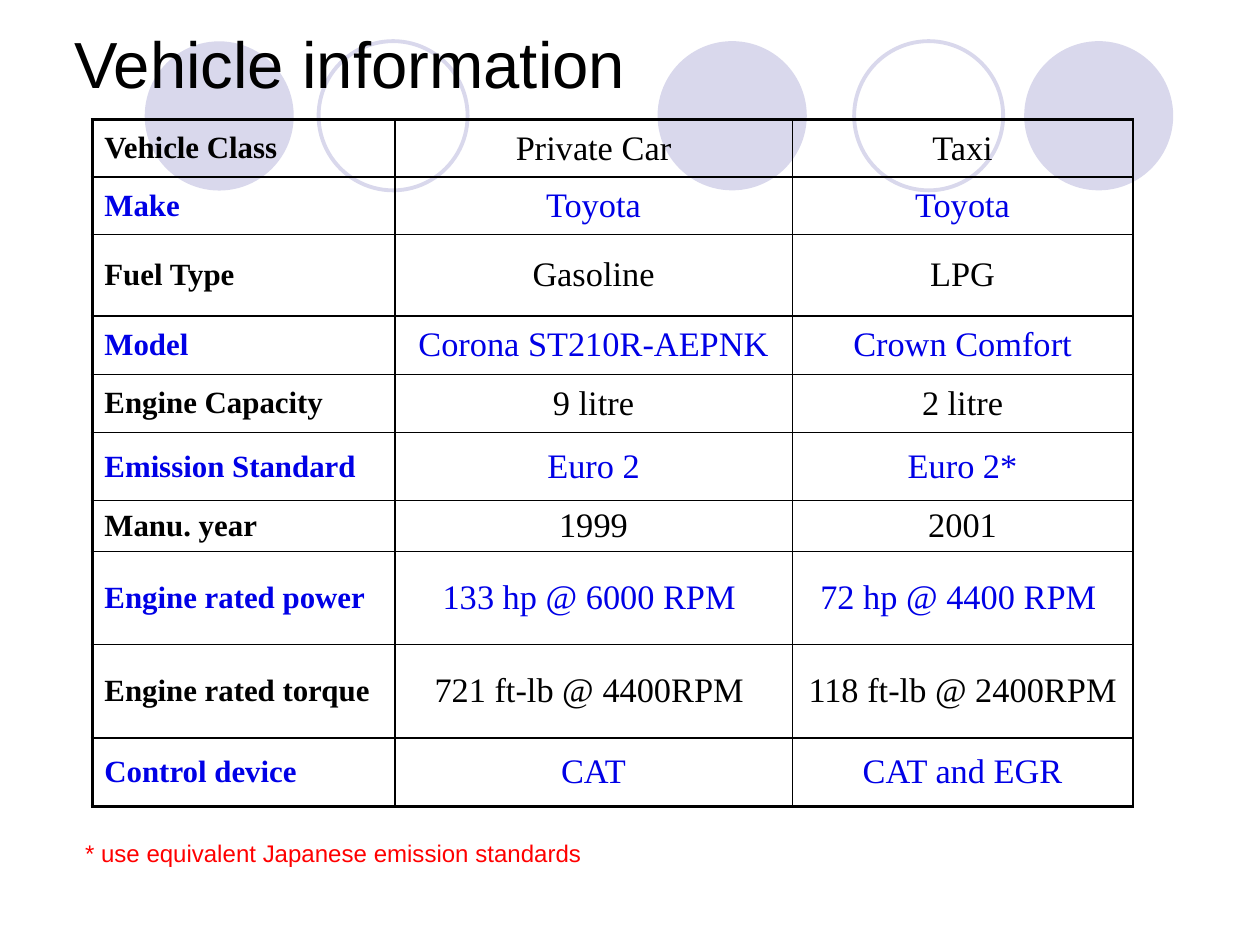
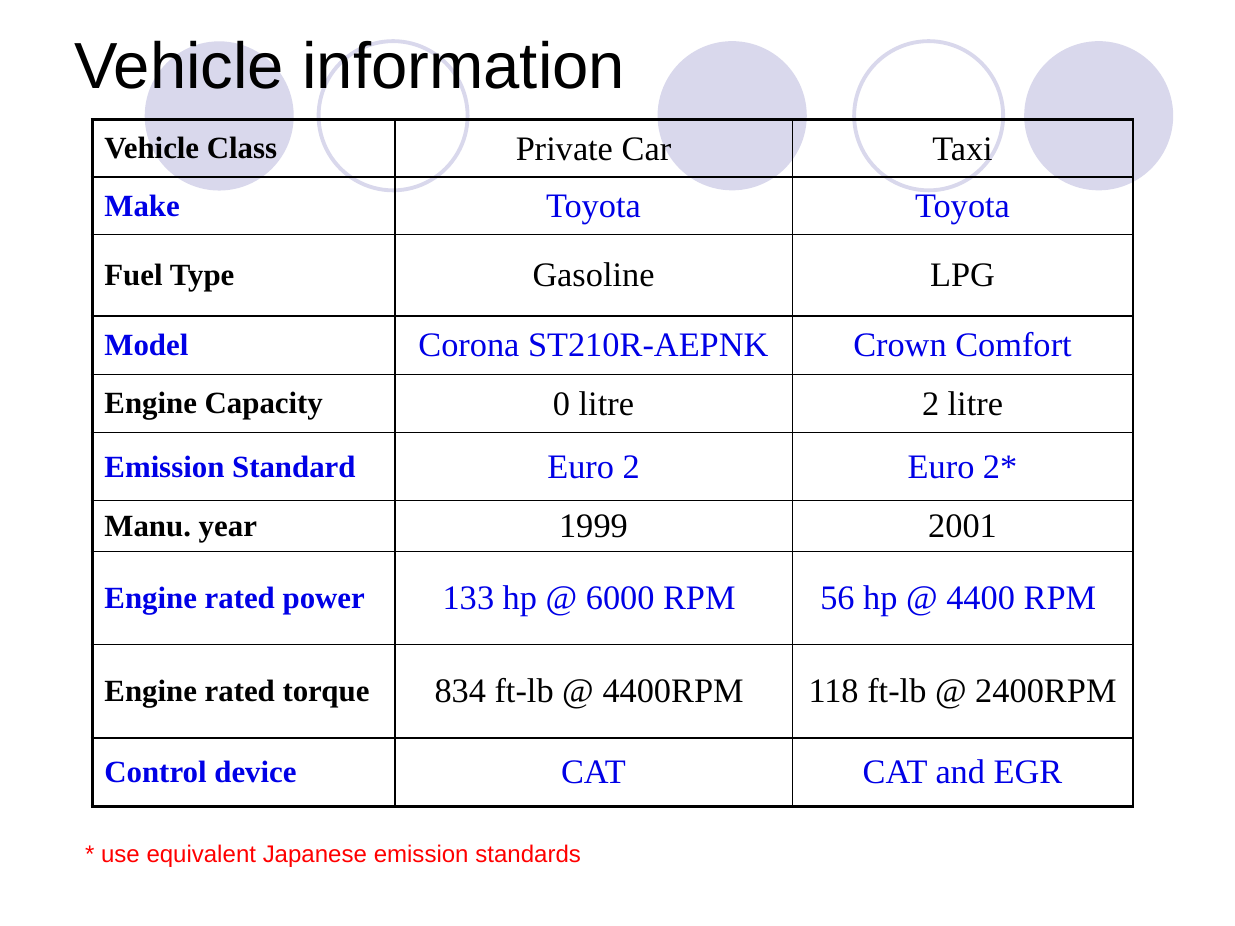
9: 9 -> 0 (562, 404)
72: 72 -> 56 (837, 599)
721: 721 -> 834 (460, 692)
